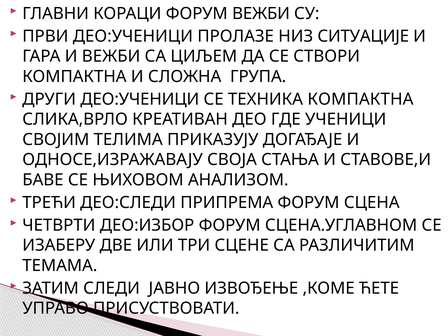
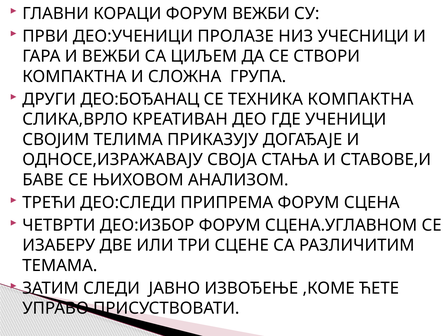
СИТУАЦИЈЕ: СИТУАЦИЈЕ -> УЧЕСНИЦИ (363, 36)
ДРУГИ ДЕО:УЧЕНИЦИ: ДЕО:УЧЕНИЦИ -> ДЕО:БОЂАНАЦ (140, 99)
